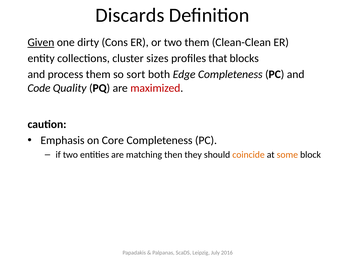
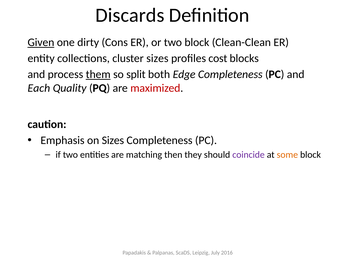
two them: them -> block (197, 42)
that: that -> cost (218, 59)
them underline: none -> present (98, 75)
sort: sort -> split (136, 75)
Code: Code -> Each (39, 88)
on Core: Core -> Sizes (113, 141)
coincide colour: orange -> purple (248, 155)
